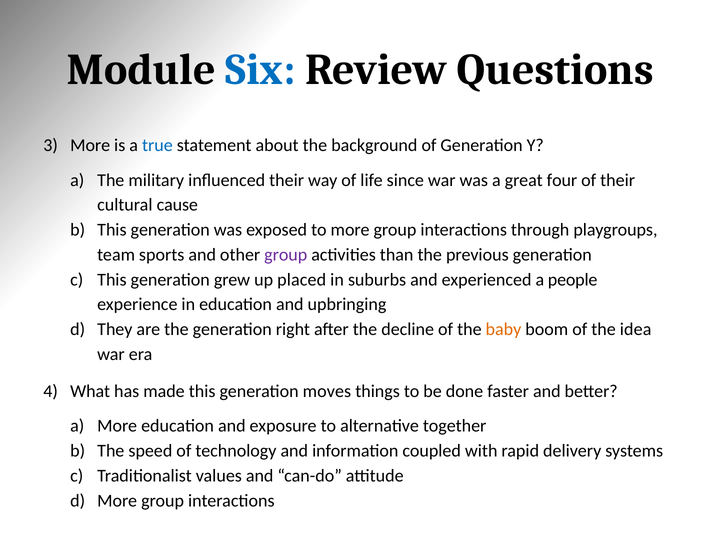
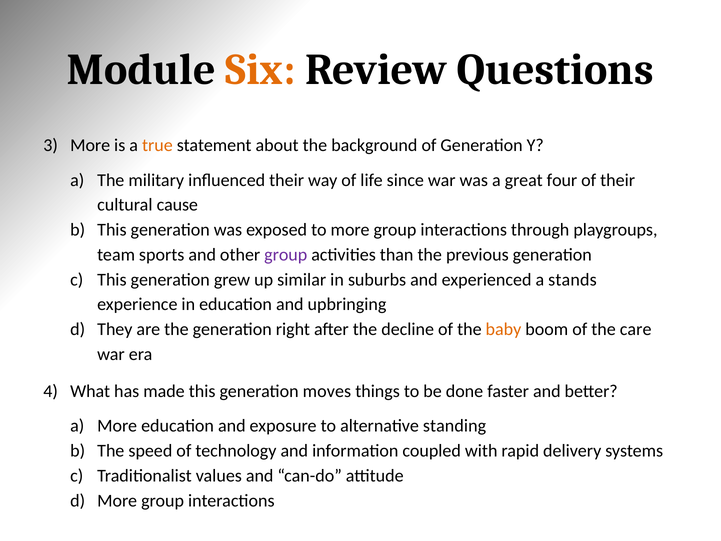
Six colour: blue -> orange (260, 70)
true colour: blue -> orange (157, 145)
placed: placed -> similar (302, 279)
people: people -> stands (572, 279)
idea: idea -> care (636, 329)
together: together -> standing (455, 426)
